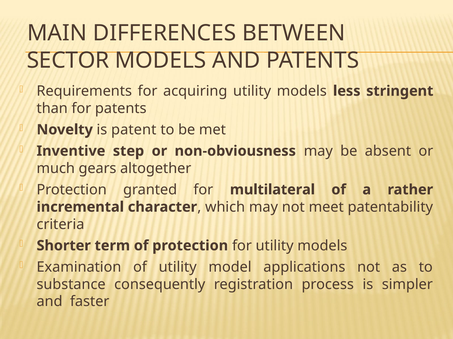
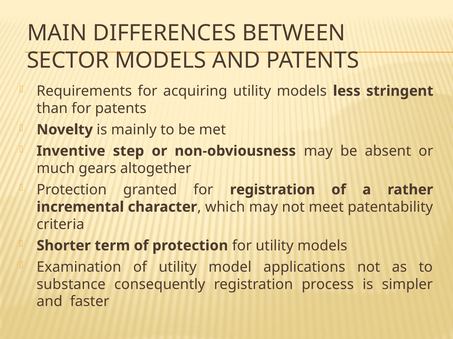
patent: patent -> mainly (134, 130)
for multilateral: multilateral -> registration (272, 190)
